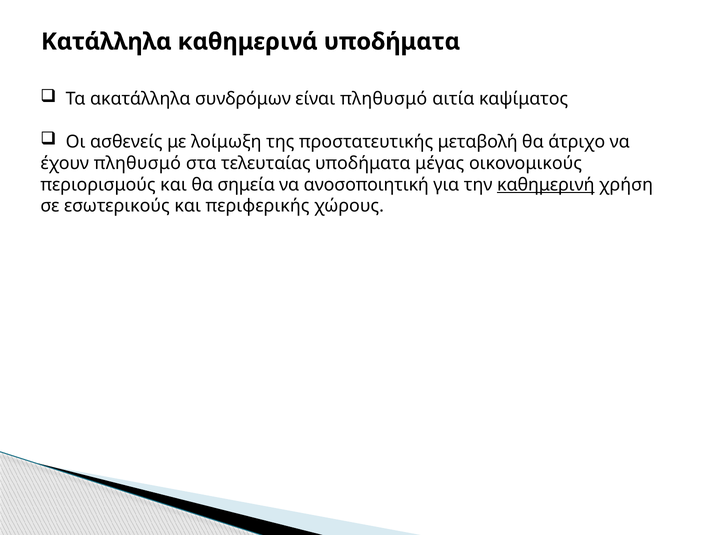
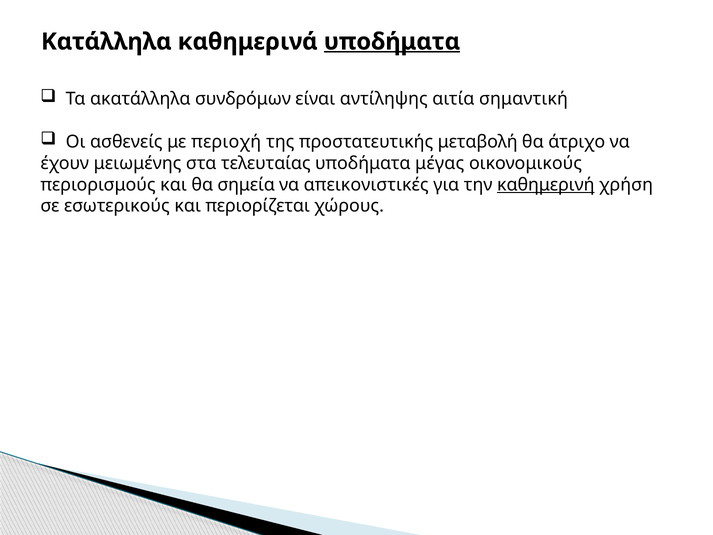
υποδήματα underline: none -> present (392, 42)
είναι πληθυσμό: πληθυσμό -> αντίληψης (384, 99)
καψίματος: καψίματος -> σημαντική (523, 99)
λοίμωξη: λοίμωξη -> περιοχή (226, 142)
έχουν πληθυσμό: πληθυσμό -> μειωμένης (138, 163)
ανοσοποιητική: ανοσοποιητική -> απεικονιστικές (366, 185)
περιφερικής: περιφερικής -> περιορίζεται (258, 206)
